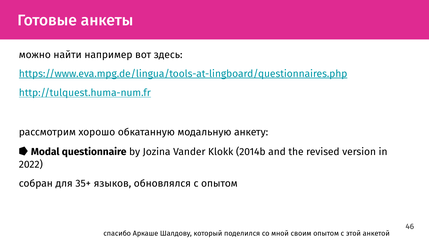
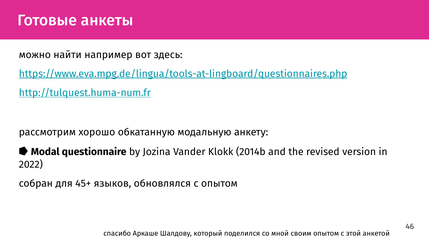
35+: 35+ -> 45+ (83, 184)
